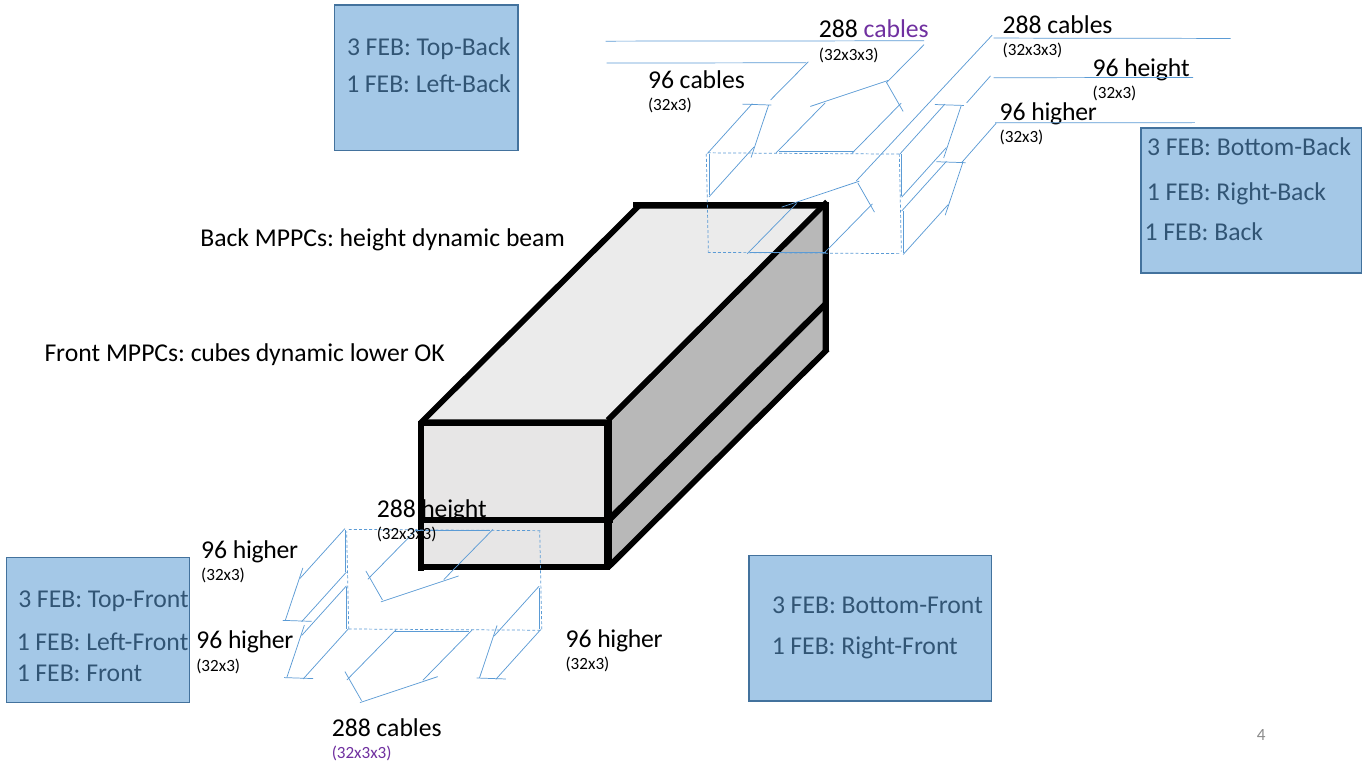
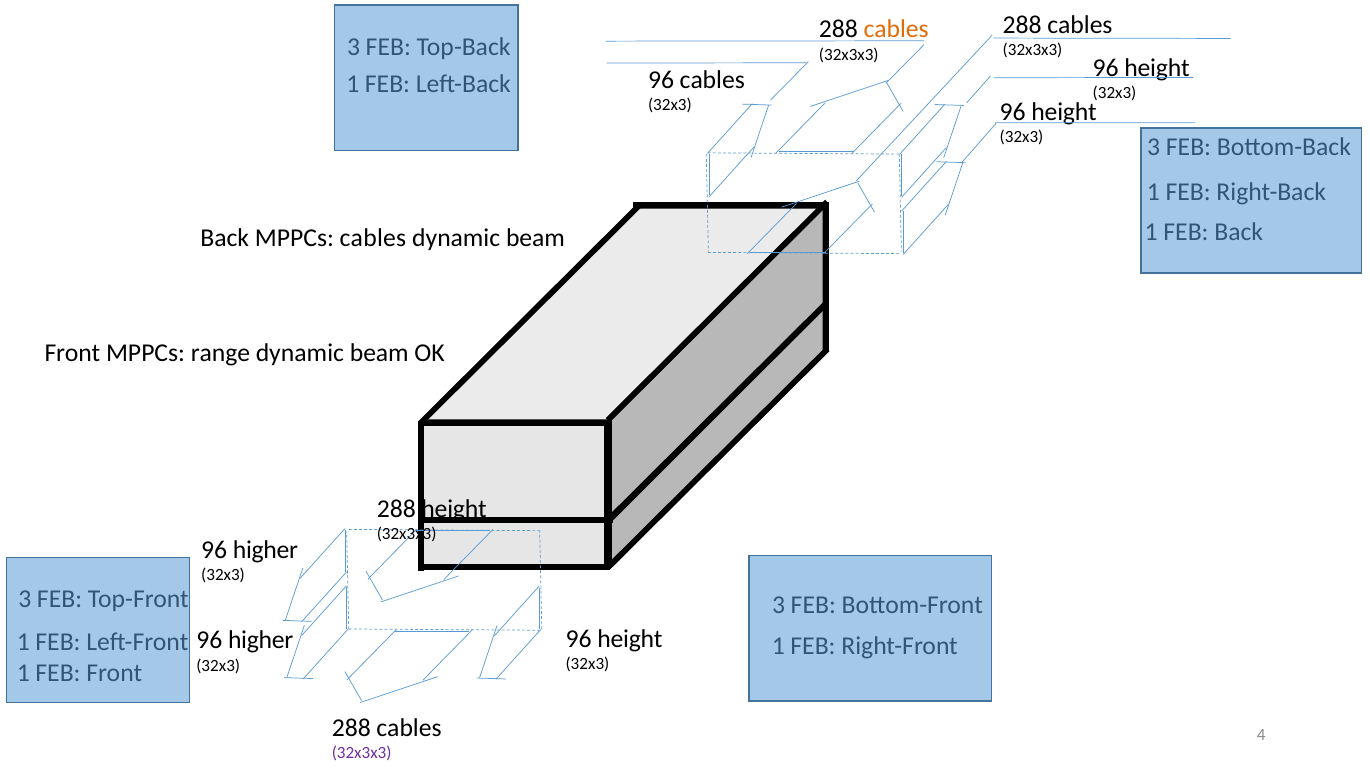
cables colour: purple -> orange (896, 30)
higher: higher -> height (1064, 112)
MPPCs height: height -> cables (373, 238)
cubes: cubes -> range (220, 354)
lower: lower -> beam (379, 354)
higher: higher -> height (630, 639)
